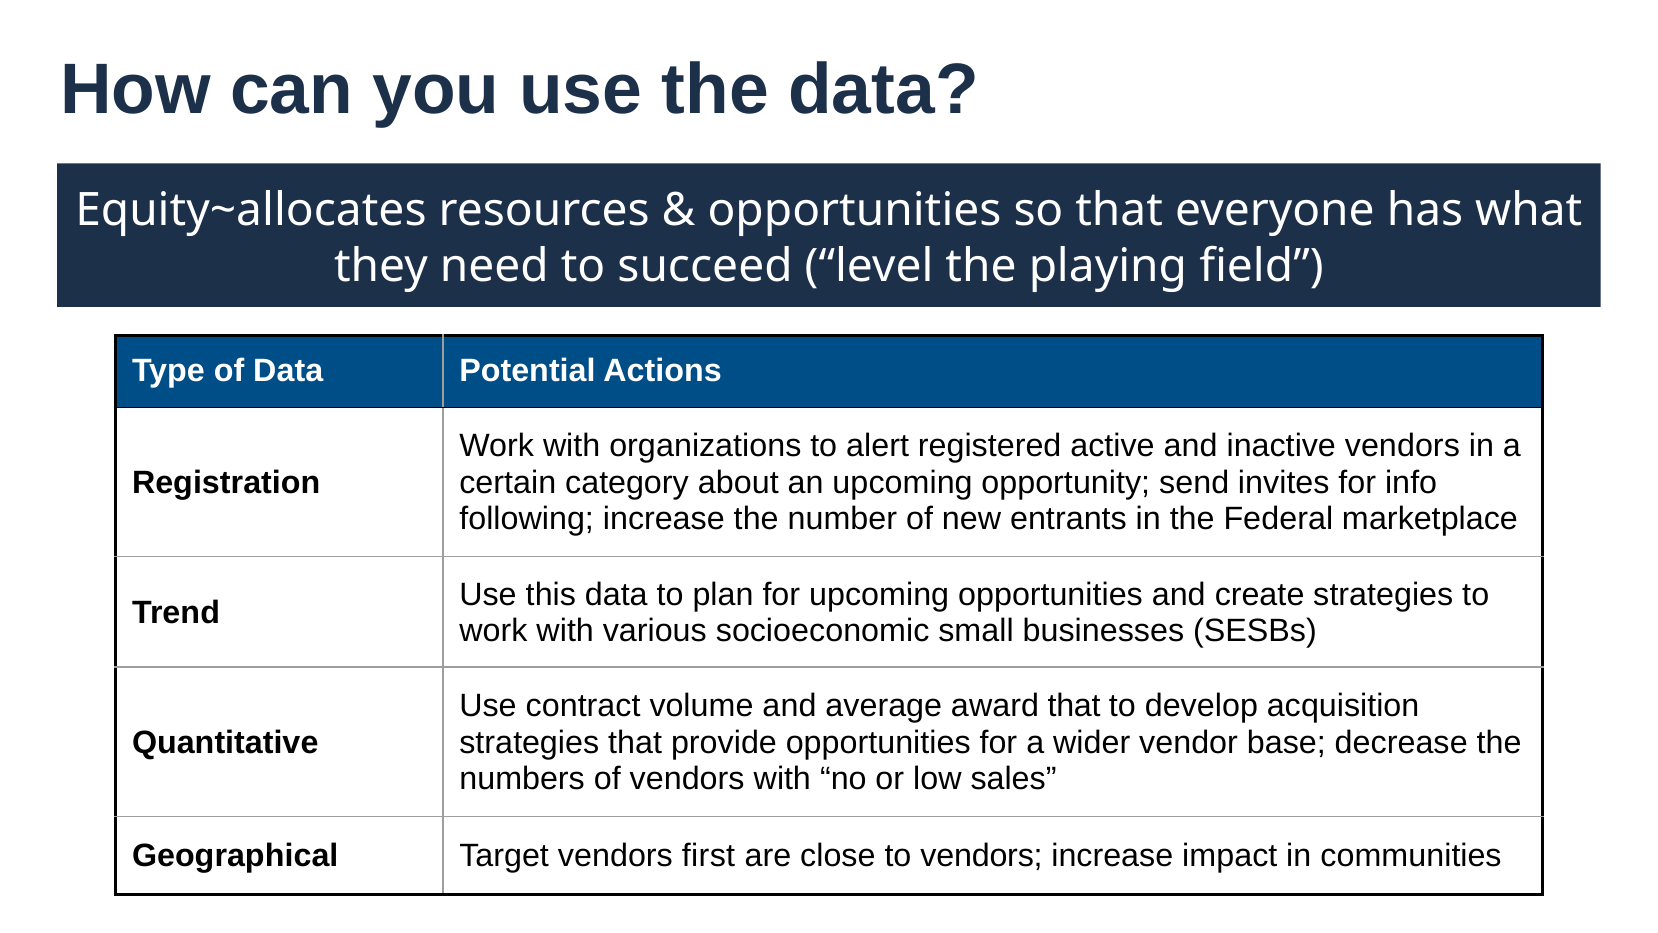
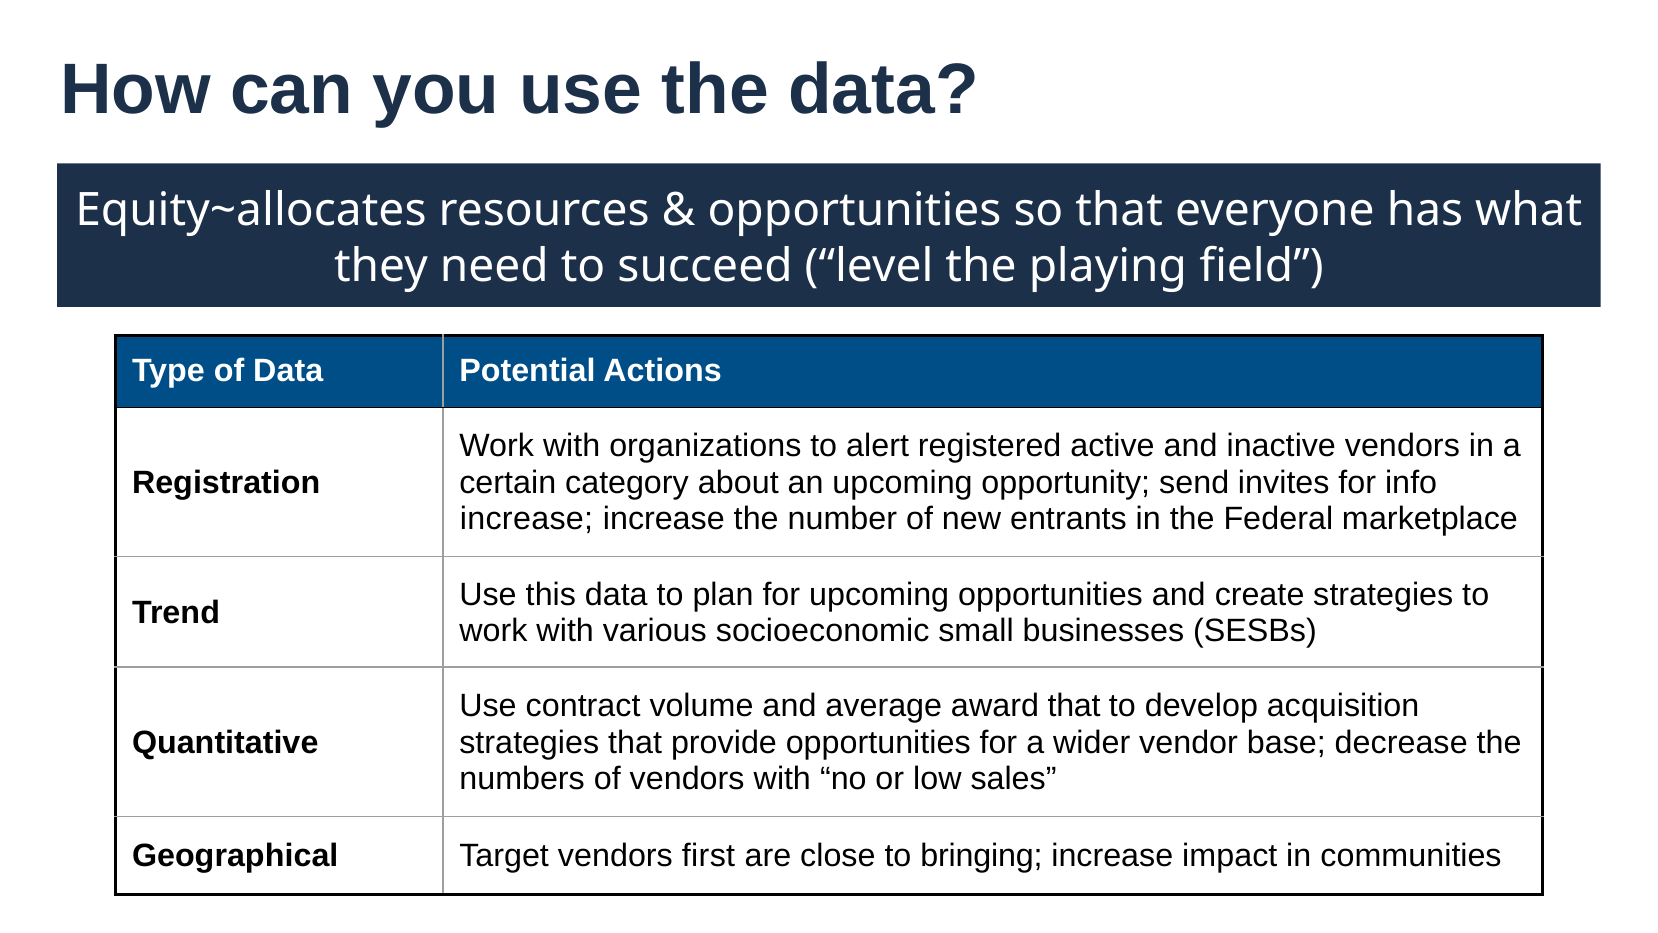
following: following -> increase (526, 519)
to vendors: vendors -> bringing (982, 856)
